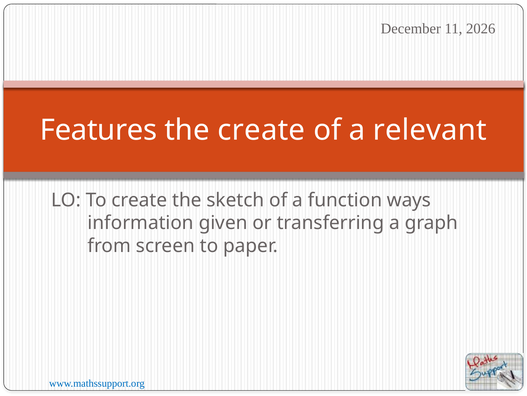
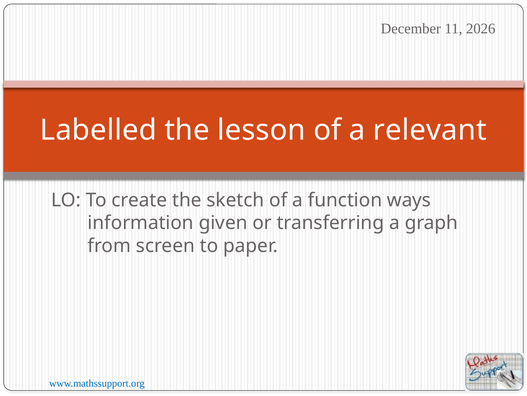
Features: Features -> Labelled (98, 130)
the create: create -> lesson (261, 130)
